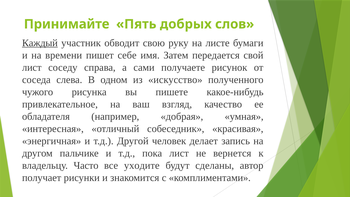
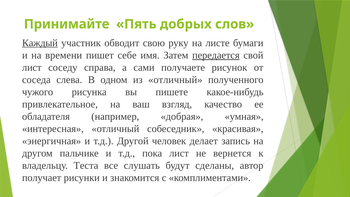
передается underline: none -> present (216, 55)
из искусство: искусство -> отличный (175, 80)
Часто: Часто -> Теста (86, 165)
уходите: уходите -> слушать (142, 165)
